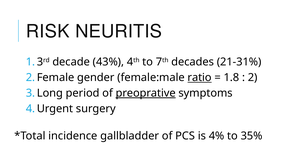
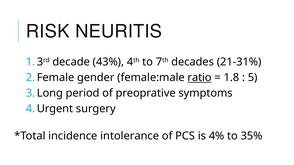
2: 2 -> 5 (253, 78)
preoprative underline: present -> none (146, 93)
gallbladder: gallbladder -> intolerance (130, 136)
